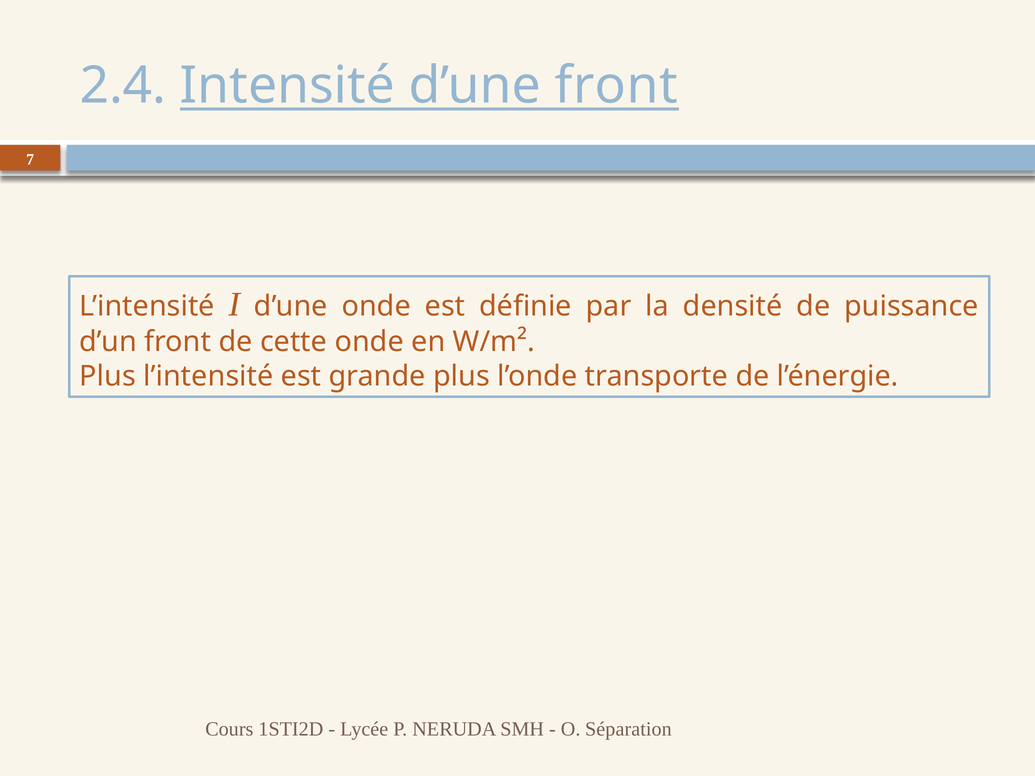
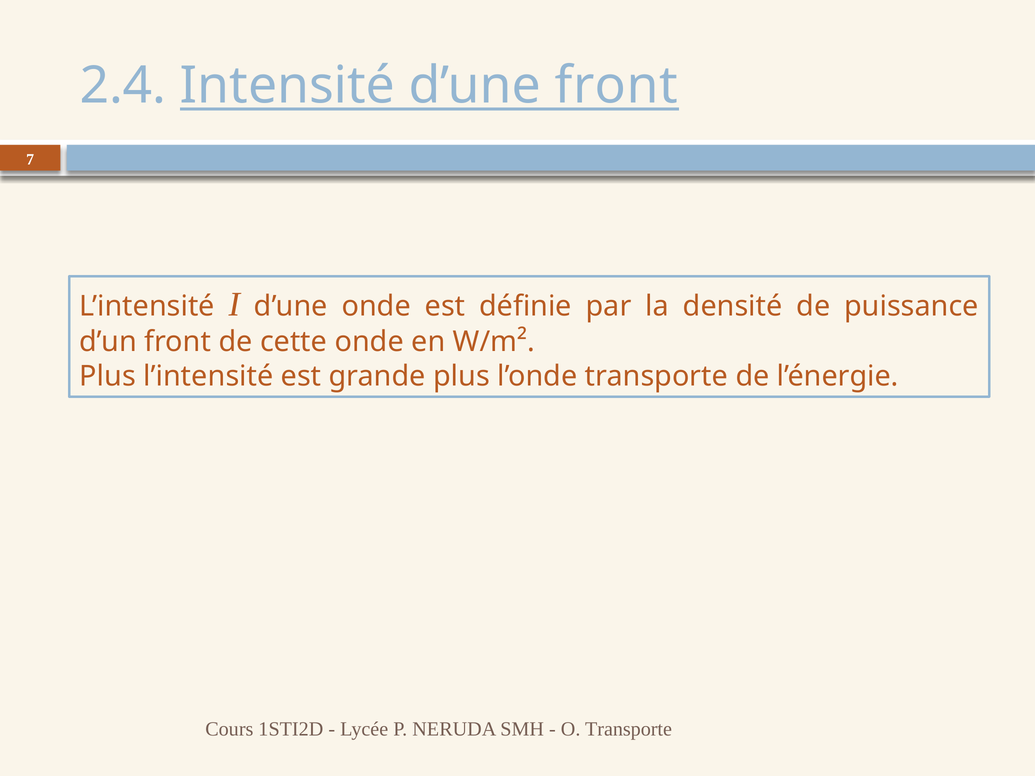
O Séparation: Séparation -> Transporte (629, 729)
